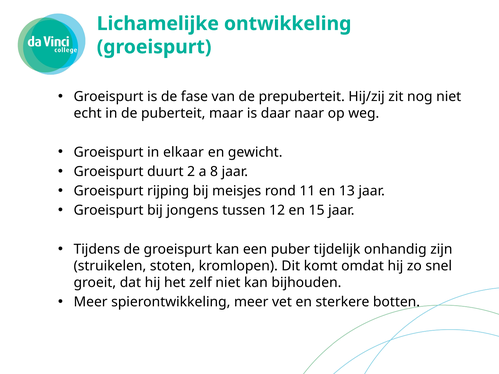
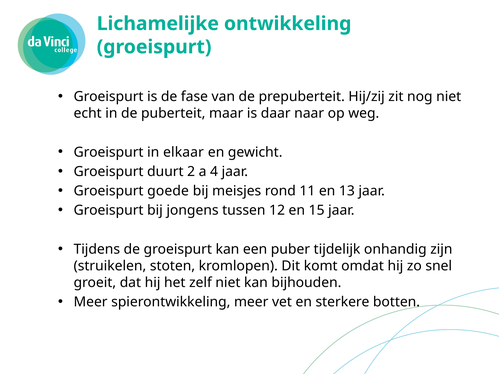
8: 8 -> 4 (214, 172)
rijping: rijping -> goede (168, 191)
